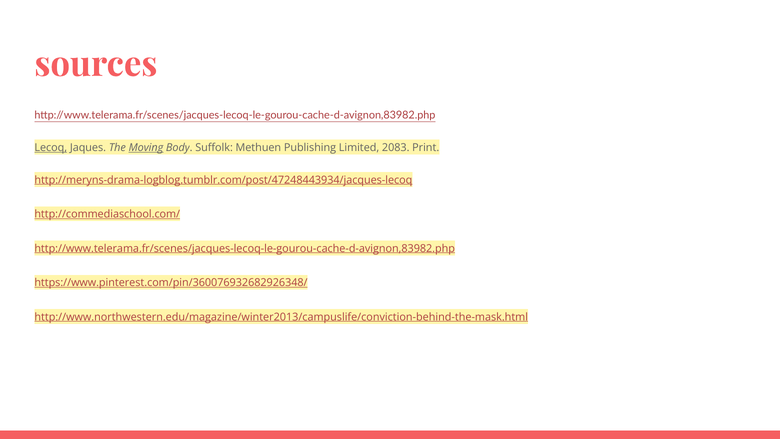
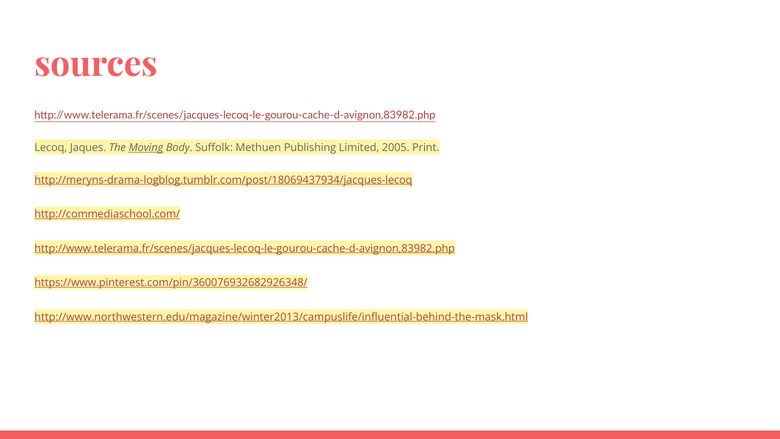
Lecoq underline: present -> none (51, 148)
2083: 2083 -> 2005 (396, 148)
http://meryns-drama-logblog.tumblr.com/post/47248443934/jacques-lecoq: http://meryns-drama-logblog.tumblr.com/post/47248443934/jacques-lecoq -> http://meryns-drama-logblog.tumblr.com/post/18069437934/jacques-lecoq (223, 180)
http://www.northwestern.edu/magazine/winter2013/campuslife/conviction-behind-the-mask.html: http://www.northwestern.edu/magazine/winter2013/campuslife/conviction-behind-the-mask.html -> http://www.northwestern.edu/magazine/winter2013/campuslife/influential-behind-the-mask.html (281, 317)
